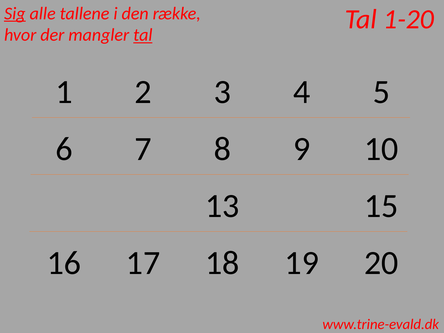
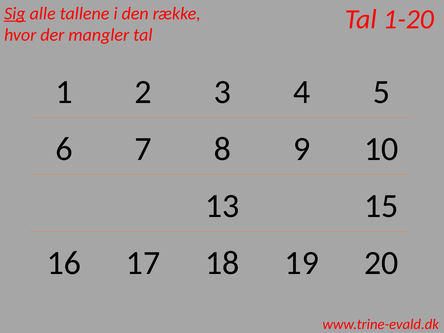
tal underline: present -> none (143, 35)
